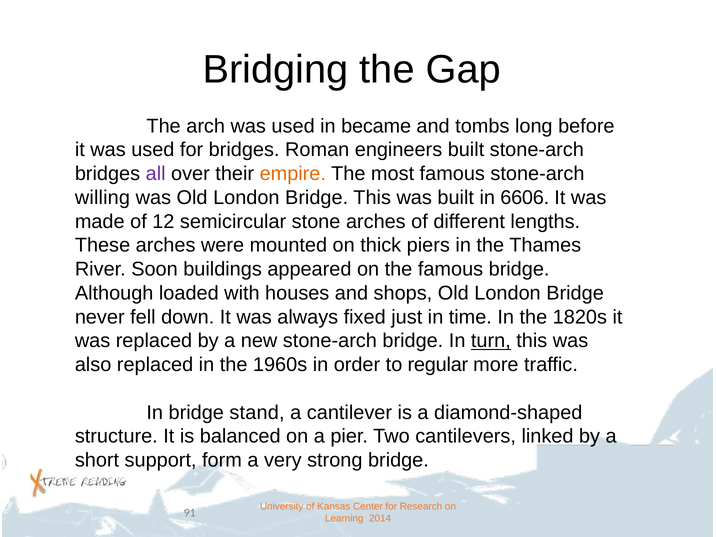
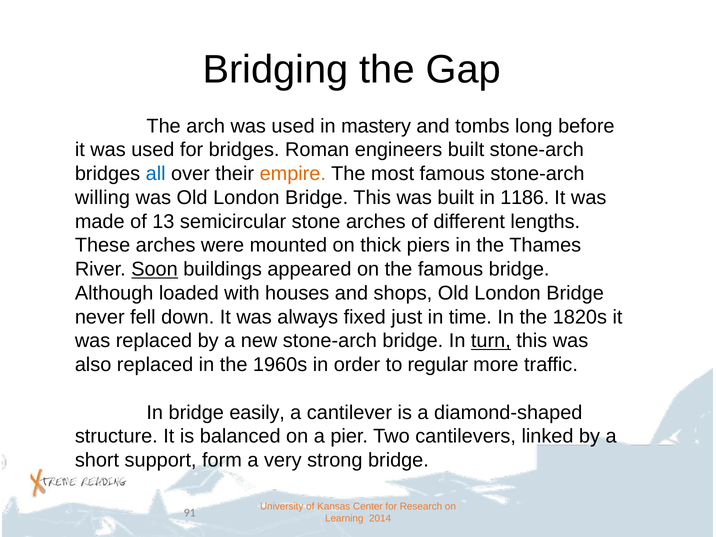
became: became -> mastery (376, 126)
all colour: purple -> blue (156, 174)
6606: 6606 -> 1186 (525, 198)
12: 12 -> 13 (163, 222)
Soon underline: none -> present (155, 269)
stand: stand -> easily (257, 413)
